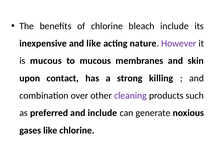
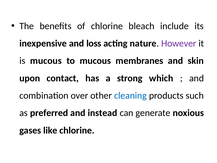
and like: like -> loss (94, 43)
killing: killing -> which (161, 78)
cleaning colour: purple -> blue (130, 95)
and include: include -> instead (102, 113)
